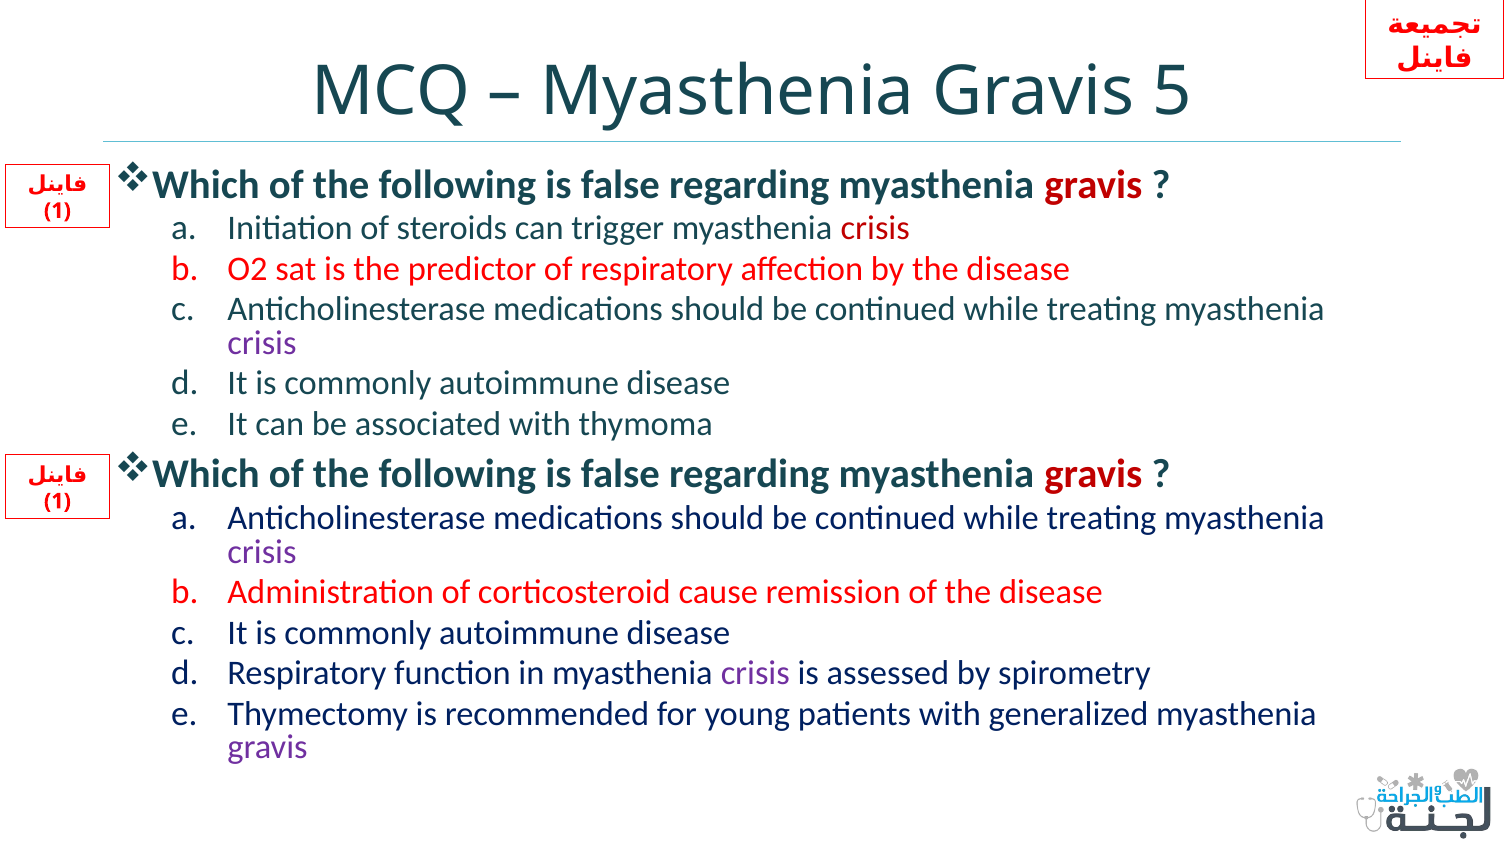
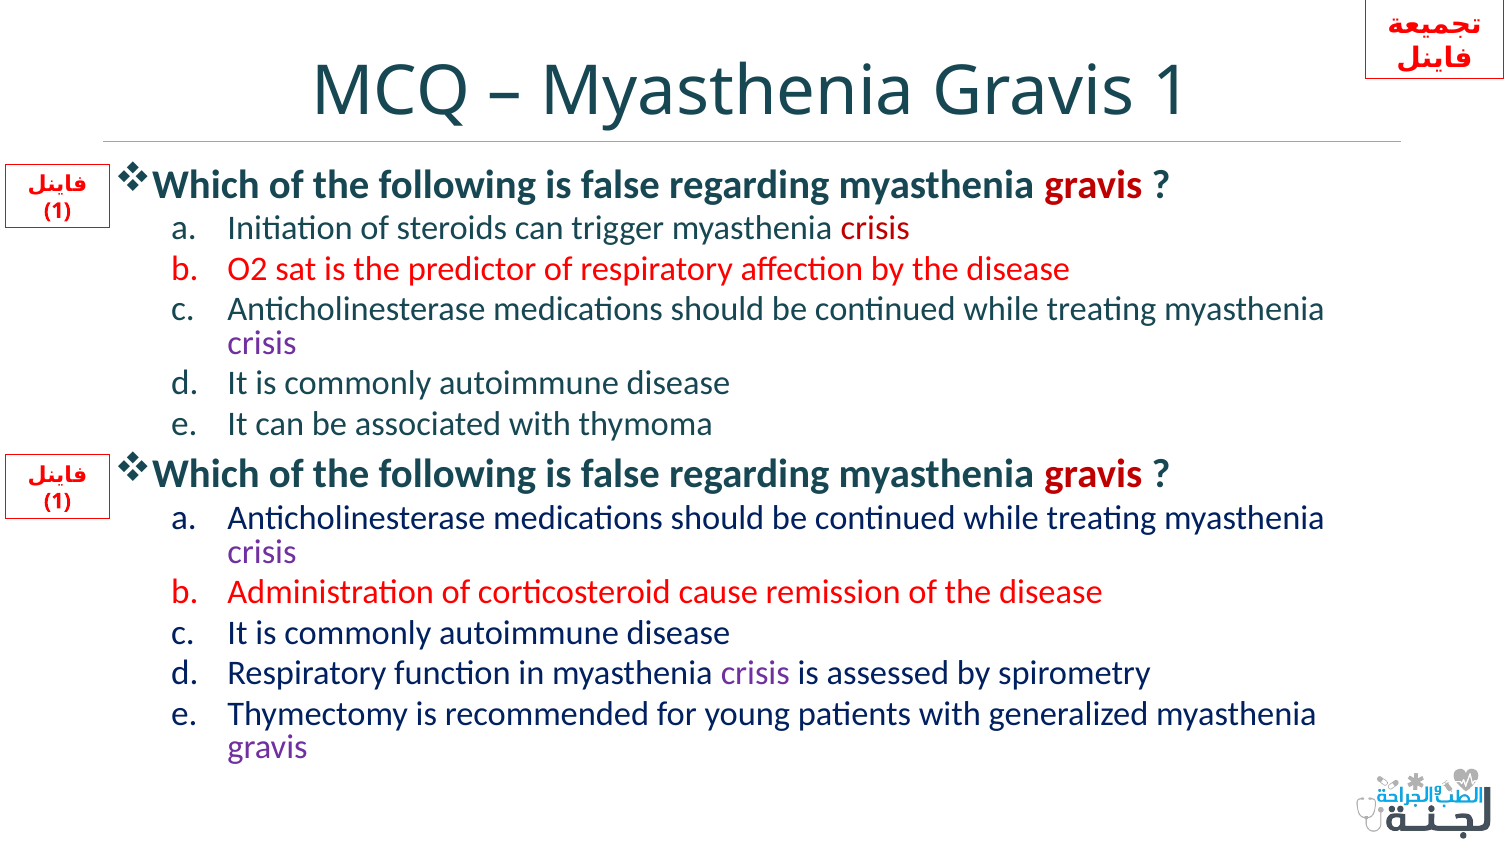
Gravis 5: 5 -> 1 (1172, 92)
